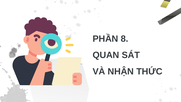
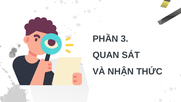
8: 8 -> 3 (125, 39)
